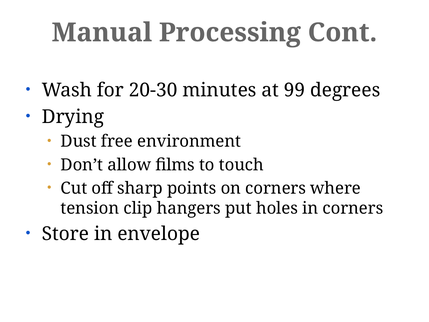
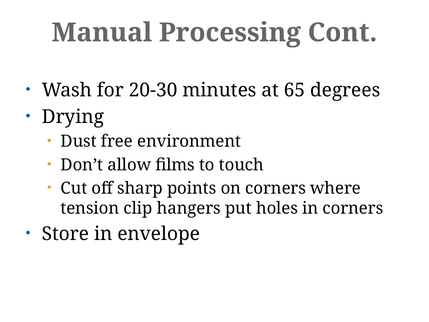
99: 99 -> 65 (294, 90)
